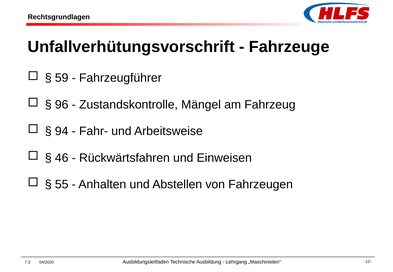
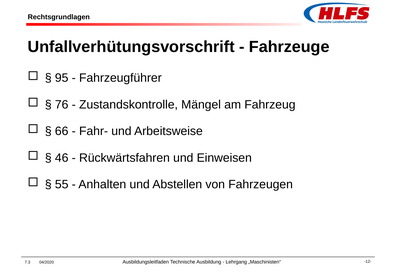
59: 59 -> 95 (62, 78)
96: 96 -> 76 (62, 105)
94: 94 -> 66 (62, 131)
